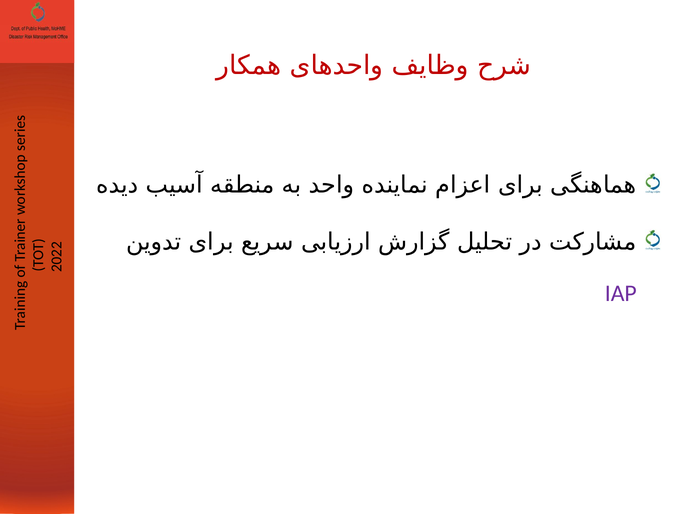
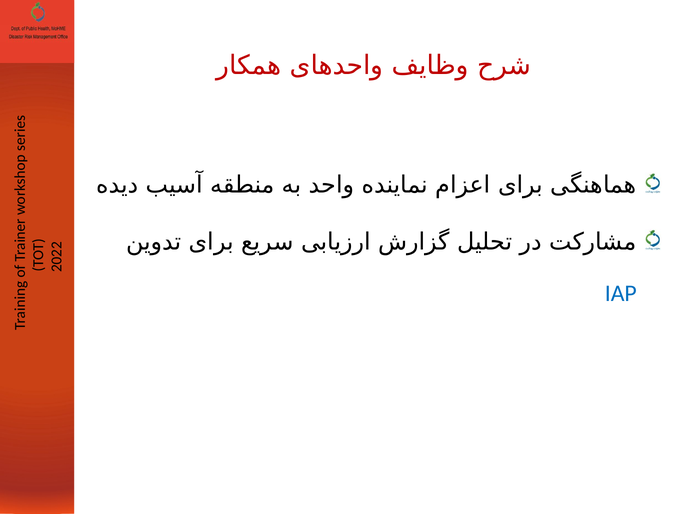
IAP colour: purple -> blue (621, 293)
